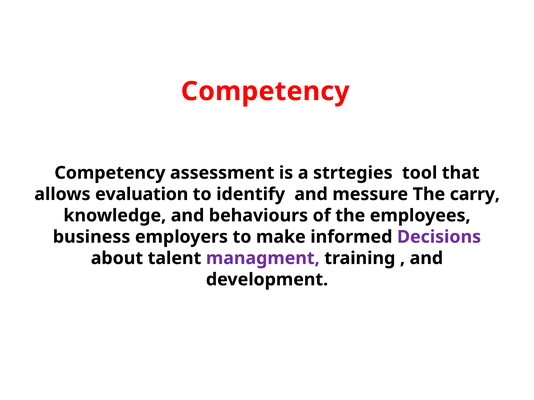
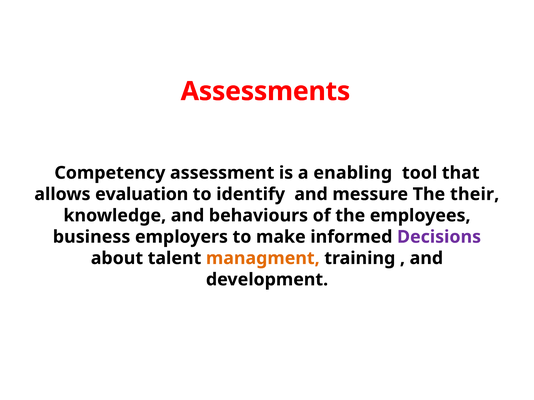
Competency: Competency -> Assessments (265, 91)
strtegies: strtegies -> enabling (353, 173)
carry: carry -> their (475, 194)
managment colour: purple -> orange (263, 259)
